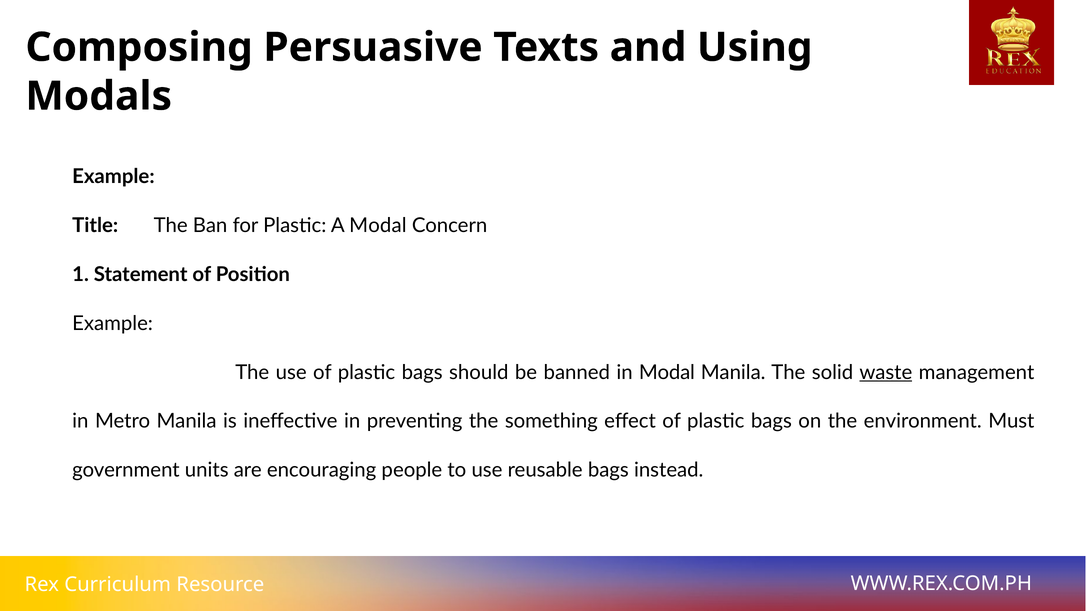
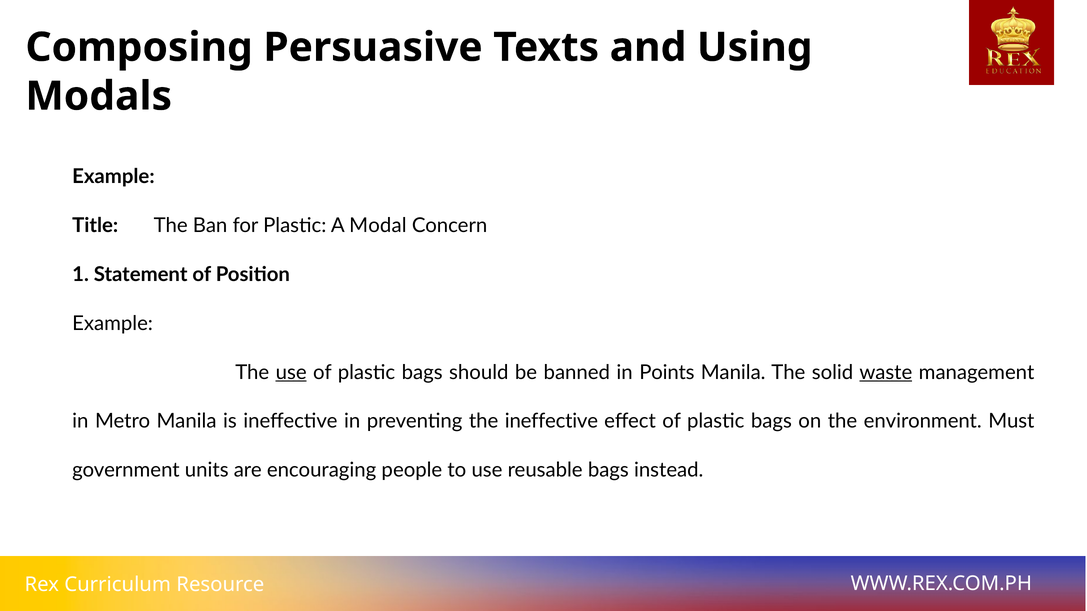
use underline: none -> present (291, 373)
in Modal: Modal -> Points (667, 373)
the something: something -> ineffective (551, 421)
